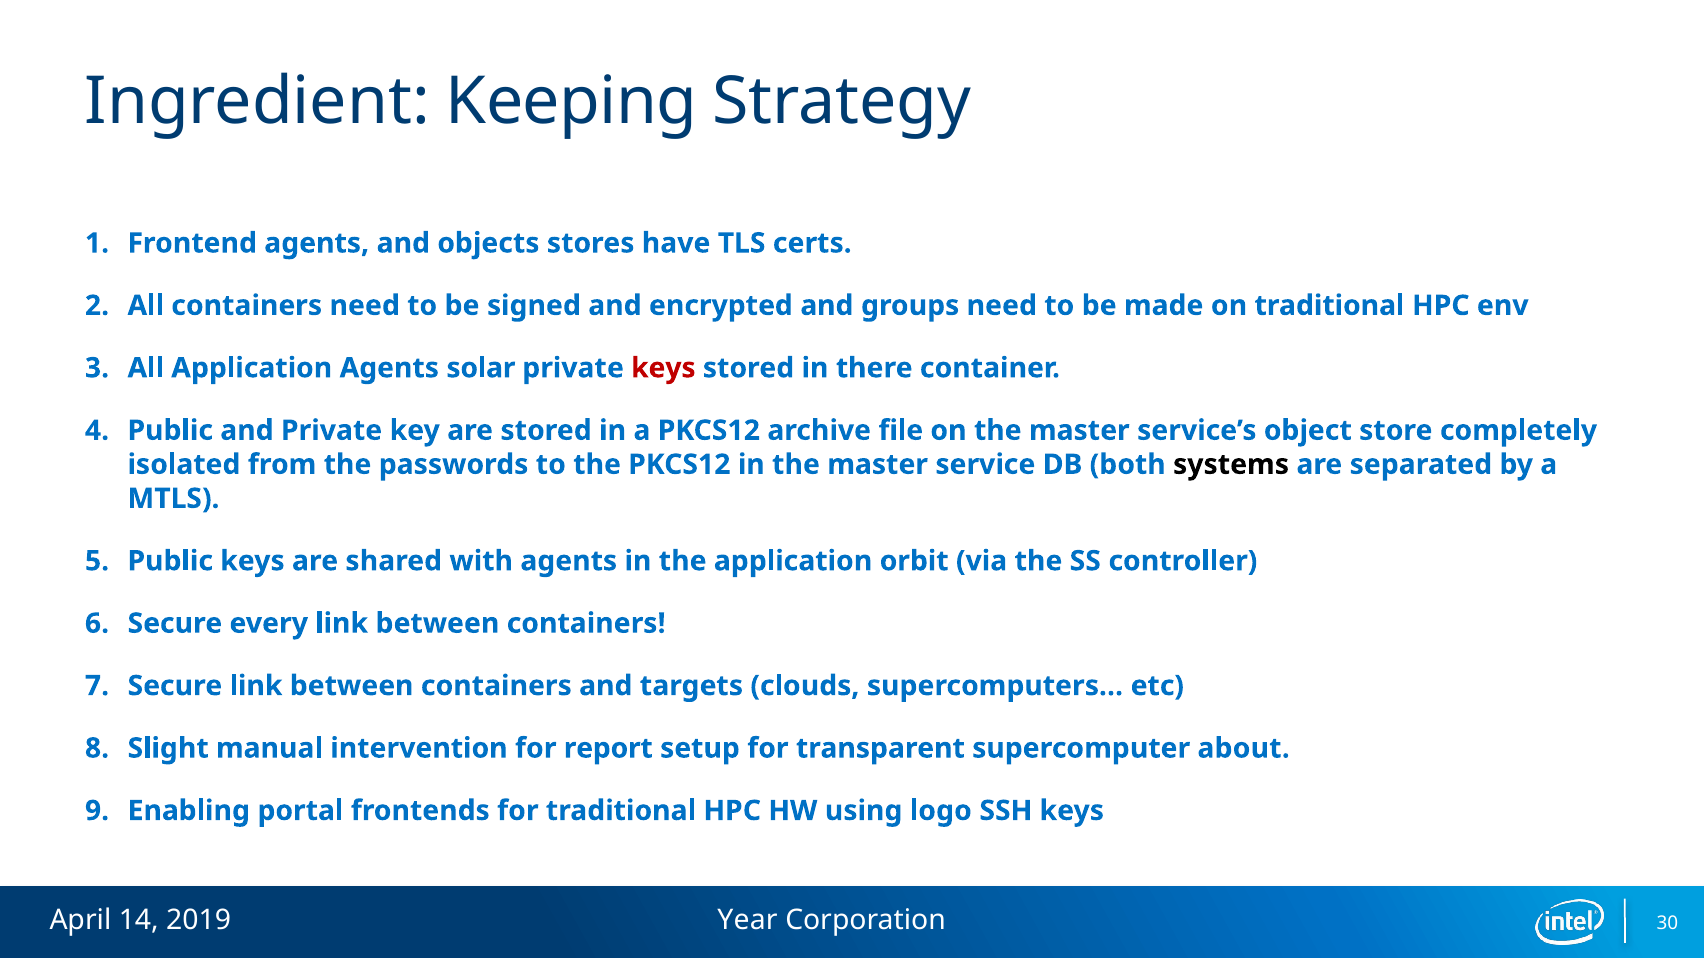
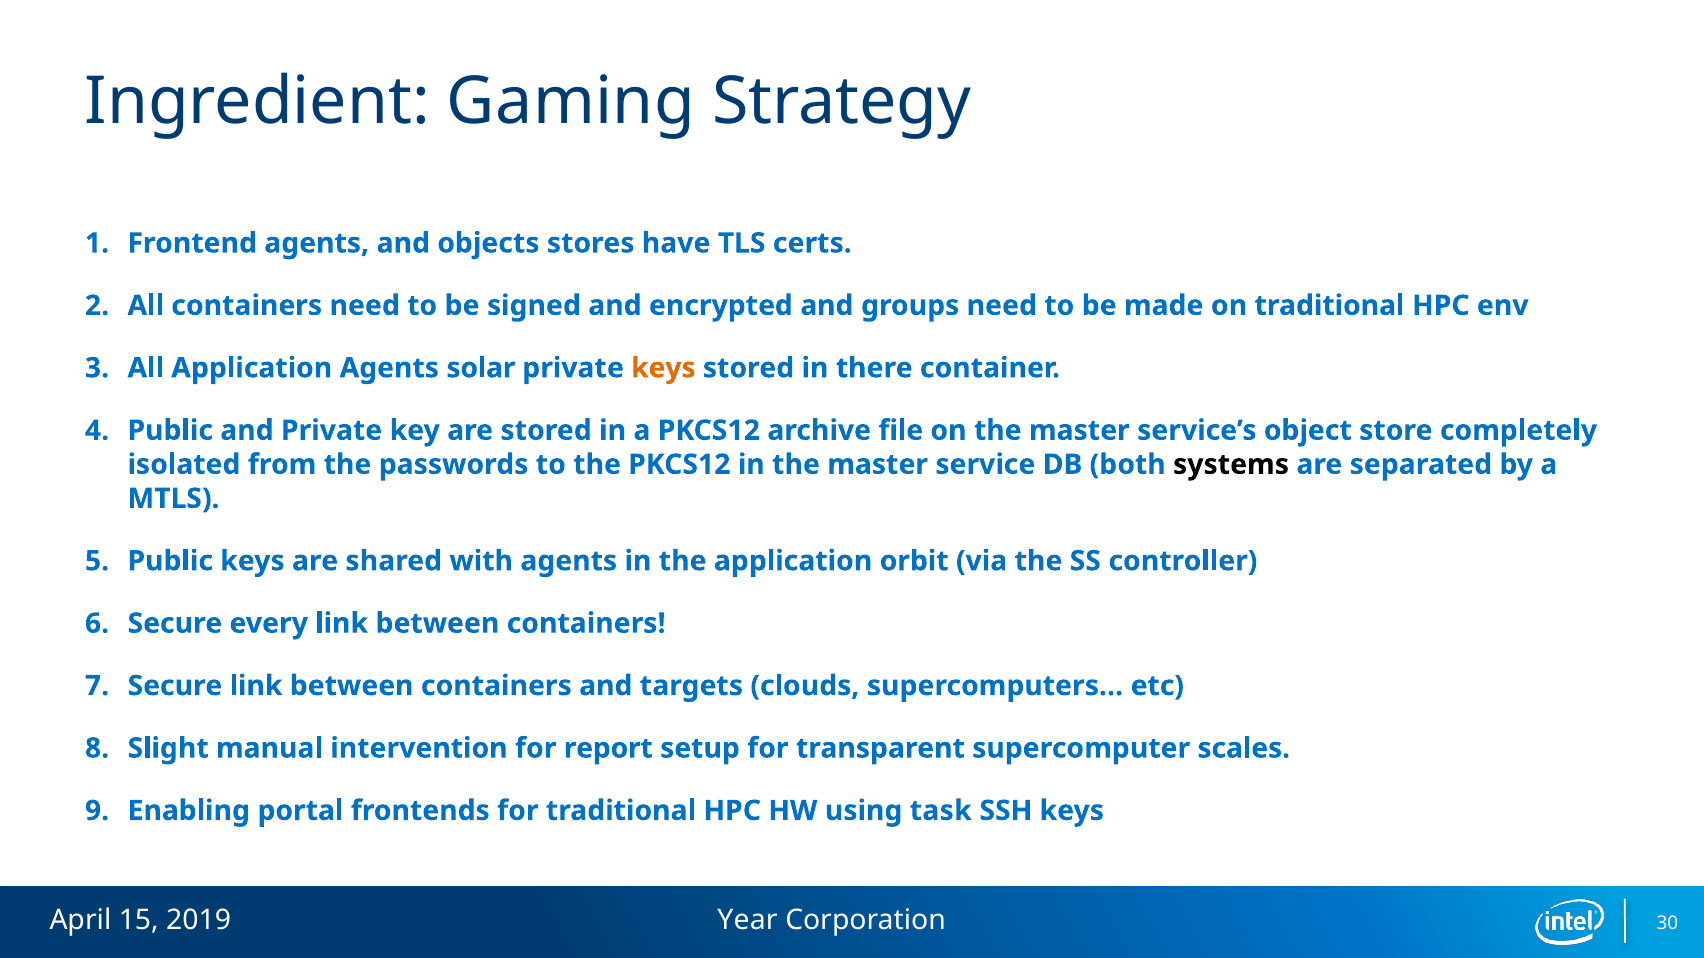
Keeping: Keeping -> Gaming (571, 102)
keys colour: red -> orange (663, 368)
about: about -> scales (1244, 749)
logo: logo -> task (941, 811)
14: 14 -> 15 (139, 921)
